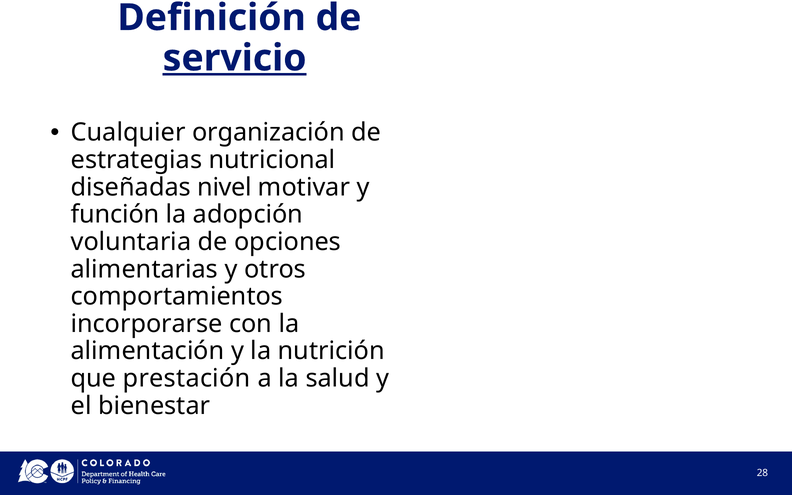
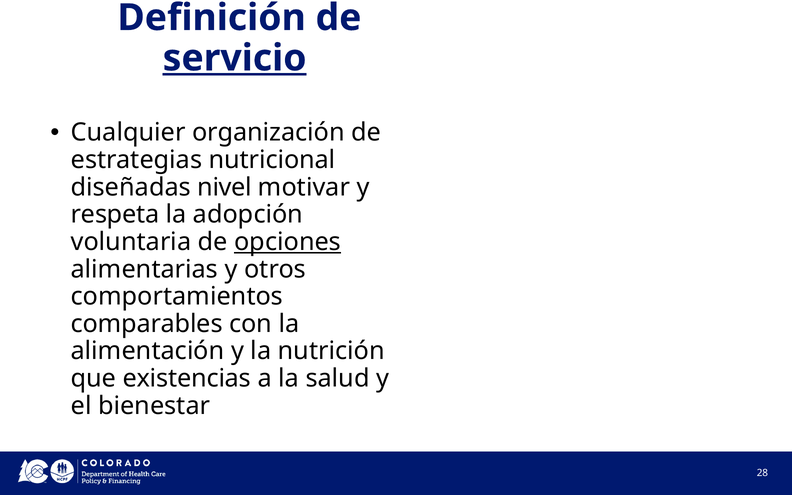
función: función -> respeta (115, 215)
opciones underline: none -> present (288, 242)
incorporarse: incorporarse -> comparables (147, 324)
prestación: prestación -> existencias (187, 378)
